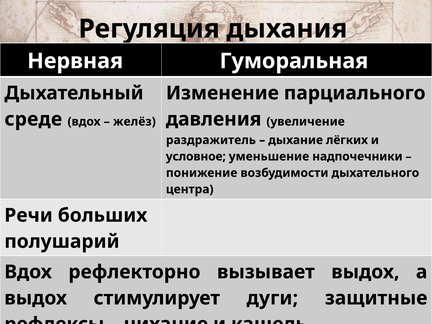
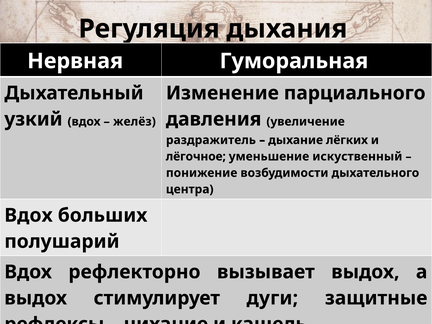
среде: среде -> узкий (33, 119)
условное: условное -> лёгочное (196, 157)
надпочечники: надпочечники -> искуственный (357, 157)
Речи: Речи -> Вдох (28, 215)
